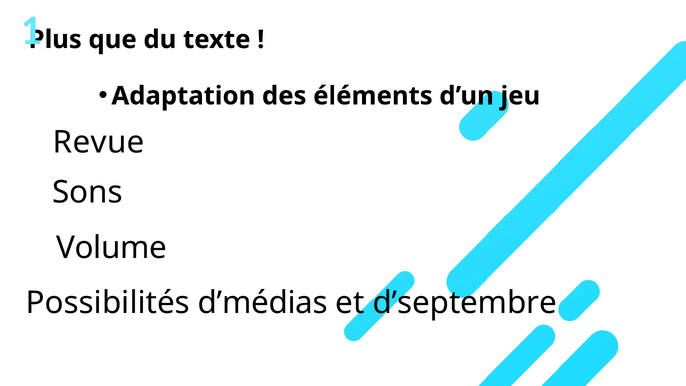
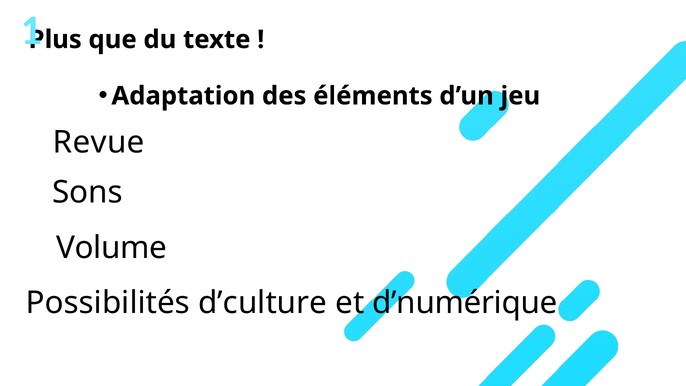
d’médias: d’médias -> d’culture (263, 303)
d’septembre: d’septembre -> d’numérique (465, 303)
